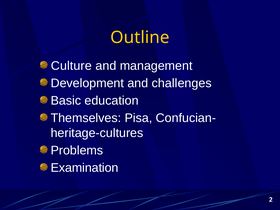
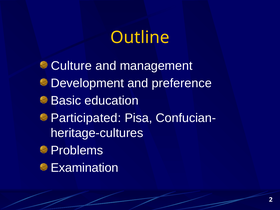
challenges: challenges -> preference (182, 83)
Themselves: Themselves -> Participated (86, 118)
